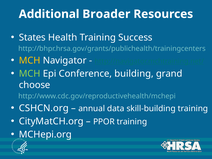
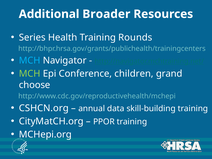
States: States -> Series (32, 37)
Success: Success -> Rounds (135, 37)
MCH colour: yellow -> light blue (30, 60)
building: building -> children (134, 74)
